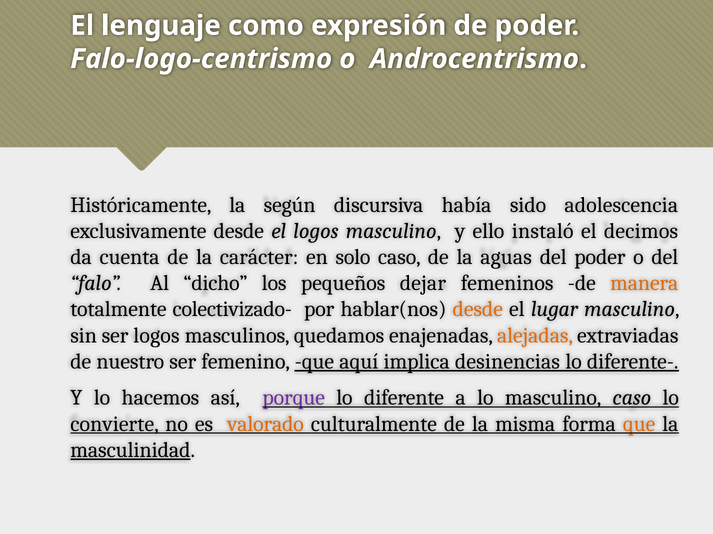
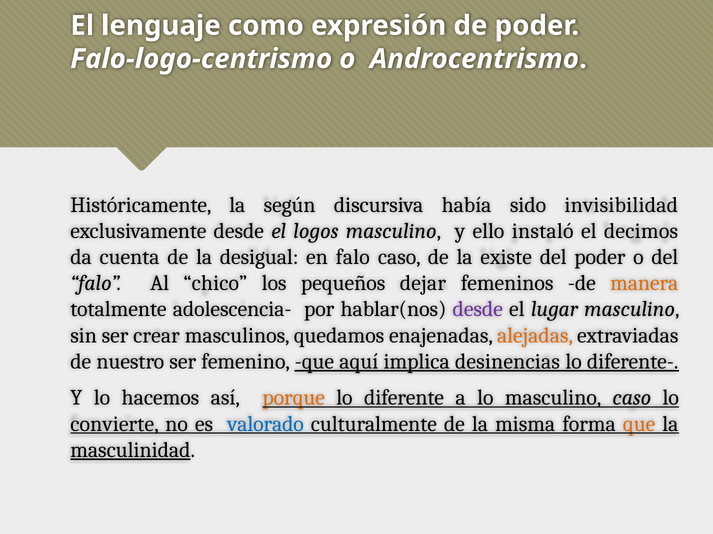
adolescencia: adolescencia -> invisibilidad (621, 205)
carácter: carácter -> desigual (259, 257)
en solo: solo -> falo (353, 257)
aguas: aguas -> existe (506, 257)
dicho: dicho -> chico (215, 284)
colectivizado-: colectivizado- -> adolescencia- (232, 310)
desde colour: orange -> purple (478, 310)
ser logos: logos -> crear (157, 336)
porque colour: purple -> orange (294, 398)
valorado colour: orange -> blue (266, 424)
